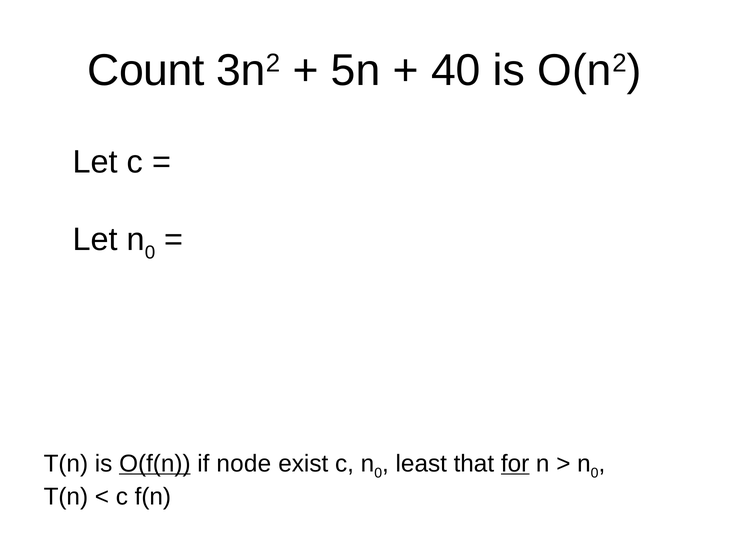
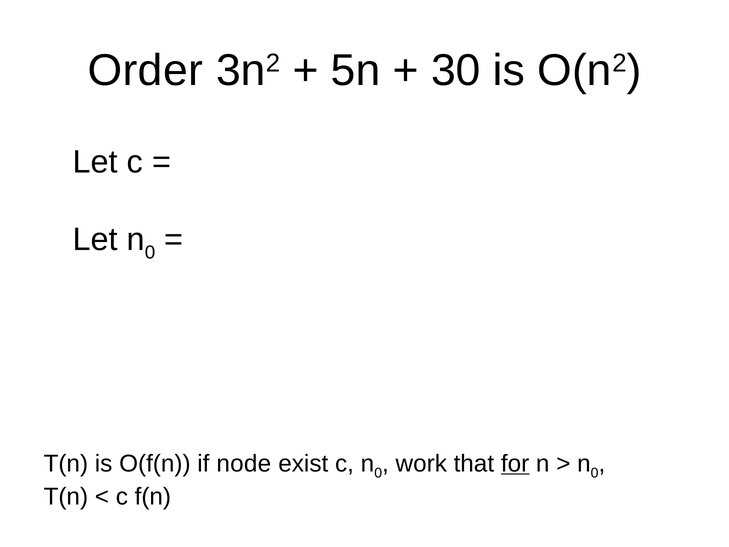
Count: Count -> Order (145, 71)
40: 40 -> 30 (456, 71)
O(f(n underline: present -> none (155, 463)
least: least -> work (421, 463)
